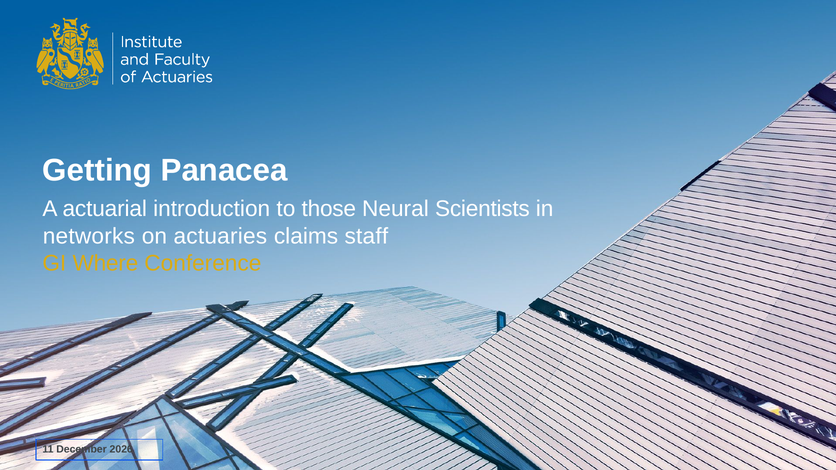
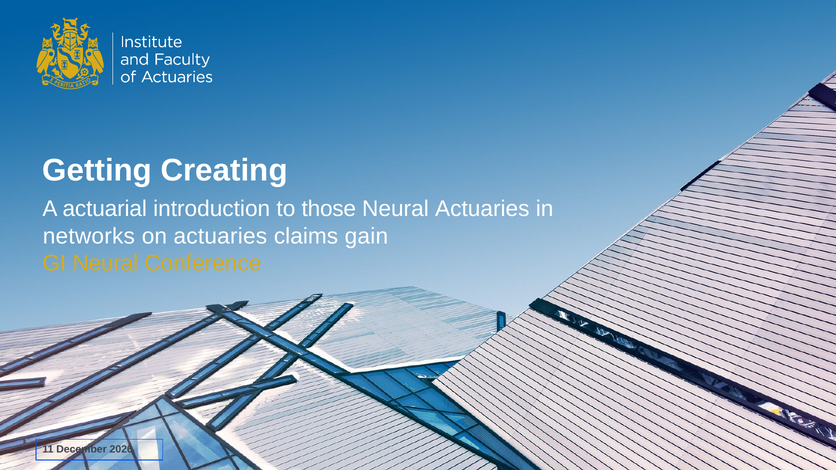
Panacea: Panacea -> Creating (224, 170)
Neural Scientists: Scientists -> Actuaries (482, 209)
staff: staff -> gain (366, 236)
GI Where: Where -> Neural (105, 263)
